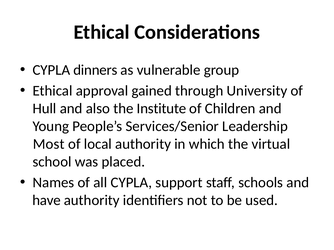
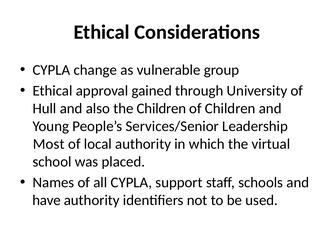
dinners: dinners -> change (95, 70)
the Institute: Institute -> Children (161, 109)
